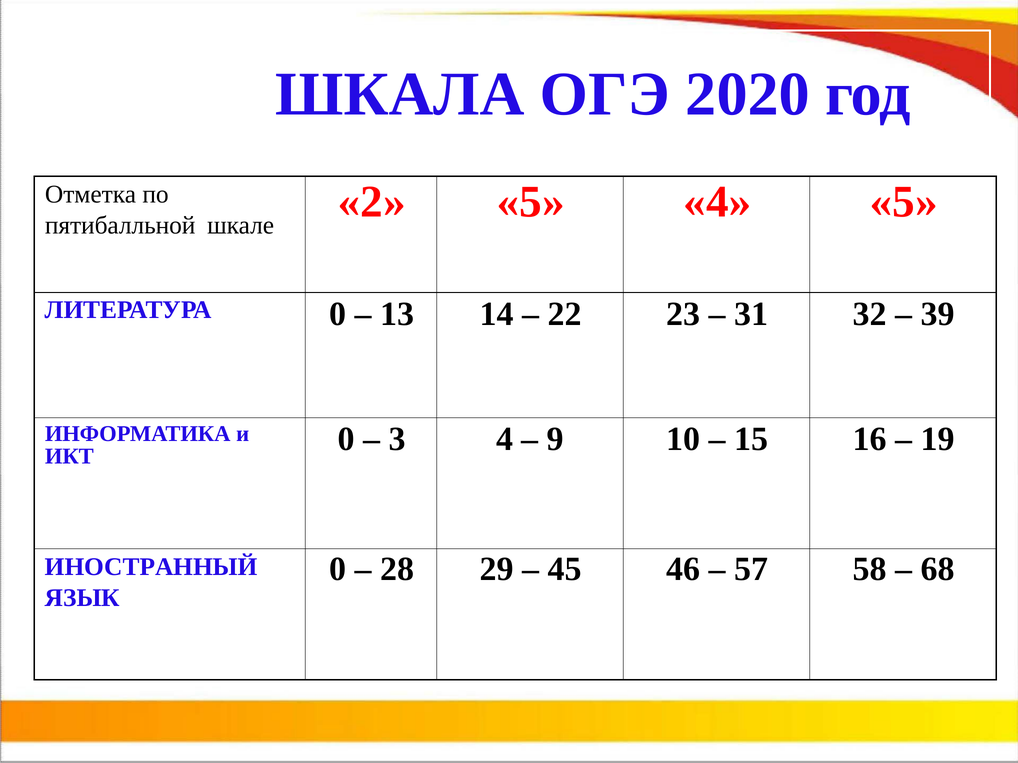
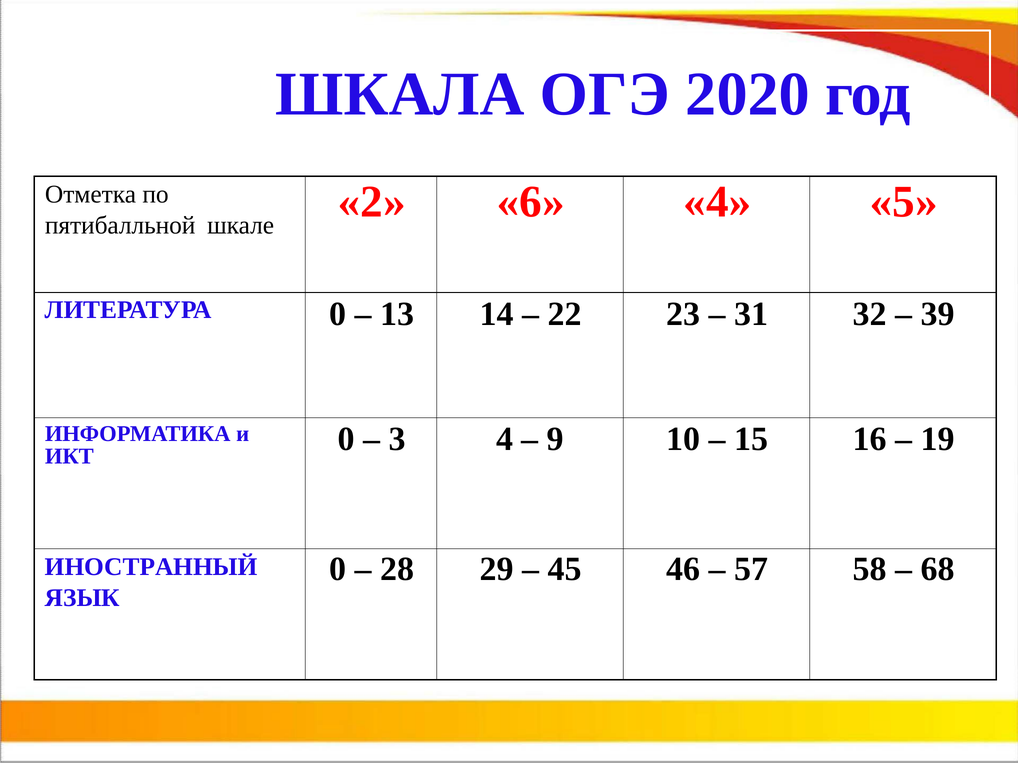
2 5: 5 -> 6 (531, 202)
